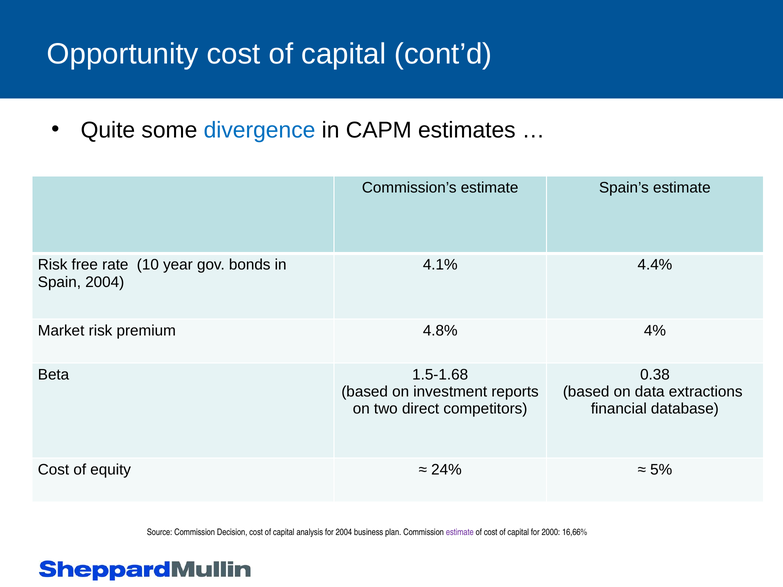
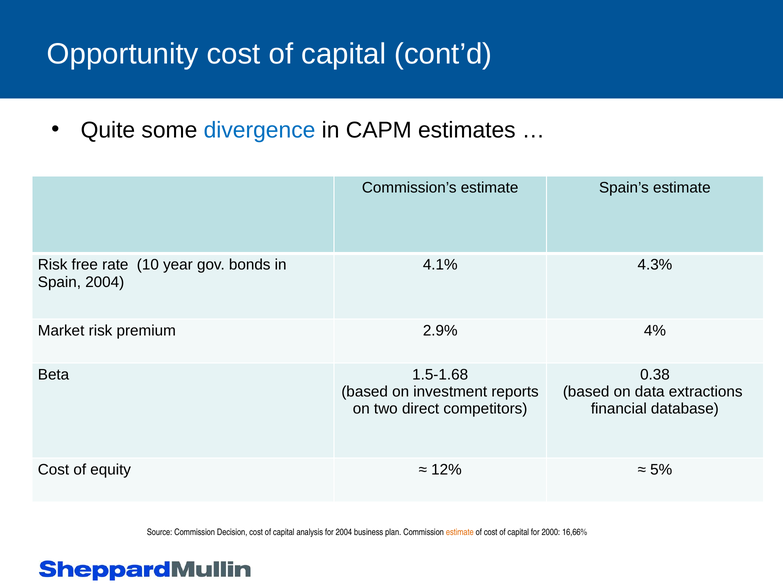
4.4%: 4.4% -> 4.3% (655, 265)
4.8%: 4.8% -> 2.9% (440, 331)
24%: 24% -> 12% (446, 470)
estimate colour: purple -> orange (460, 533)
